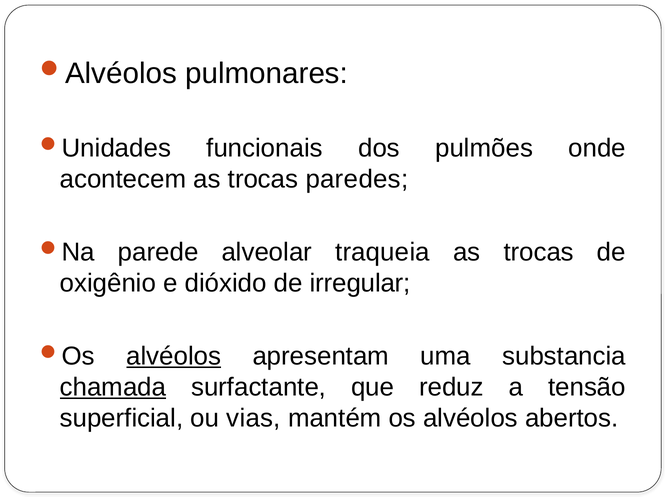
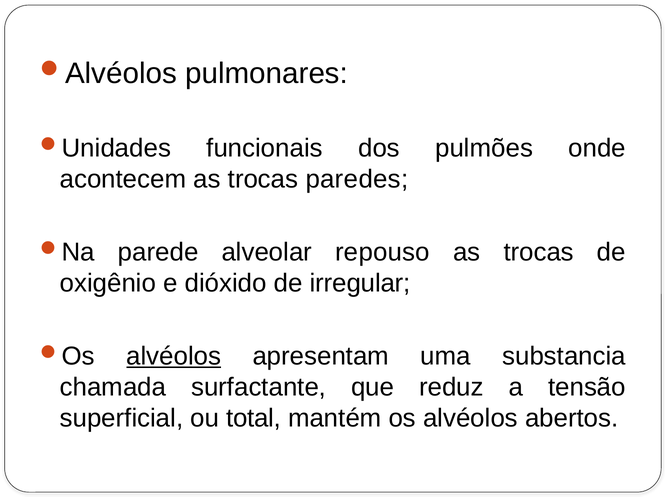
traqueia: traqueia -> repouso (382, 253)
chamada underline: present -> none (113, 388)
vias: vias -> total (254, 419)
